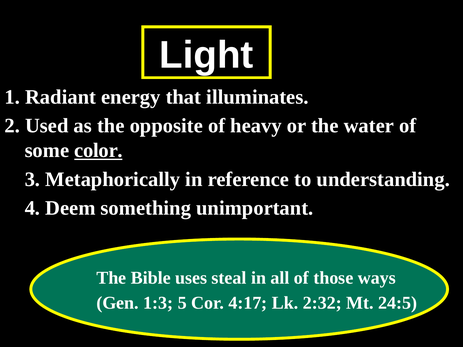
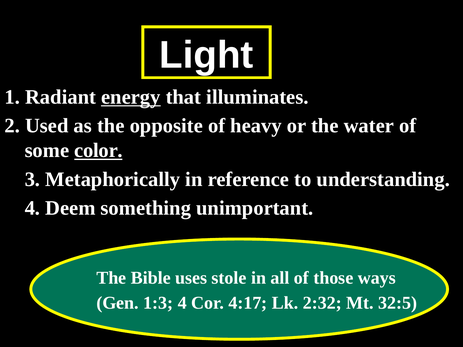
energy underline: none -> present (131, 97)
steal: steal -> stole (229, 278)
1:3 5: 5 -> 4 (182, 303)
24:5: 24:5 -> 32:5 (398, 303)
